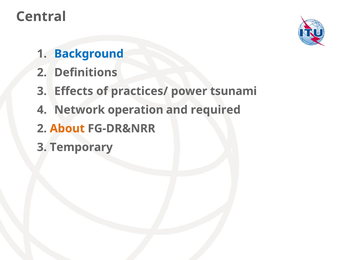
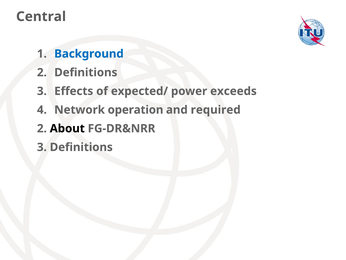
practices/: practices/ -> expected/ (139, 91)
tsunami: tsunami -> exceeds (233, 91)
About colour: orange -> black (67, 128)
3 Temporary: Temporary -> Definitions (81, 147)
